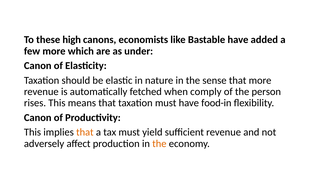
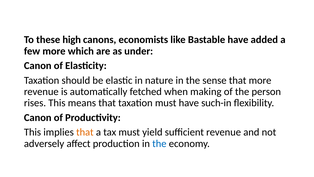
comply: comply -> making (206, 91)
food-in: food-in -> such-in (216, 103)
the colour: orange -> blue (159, 143)
